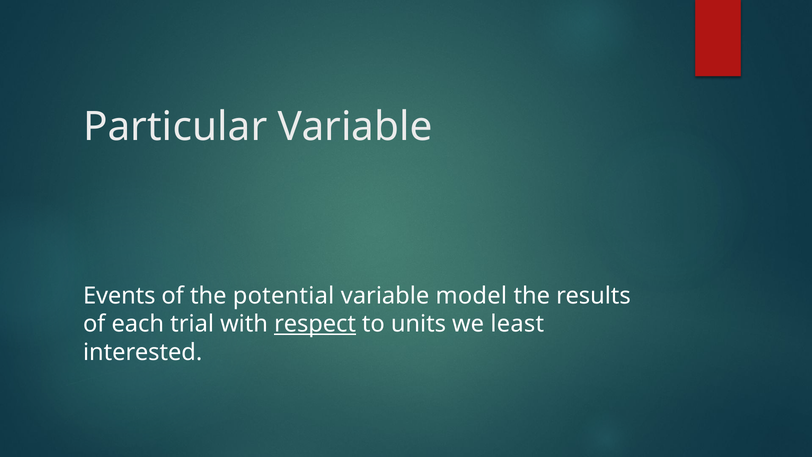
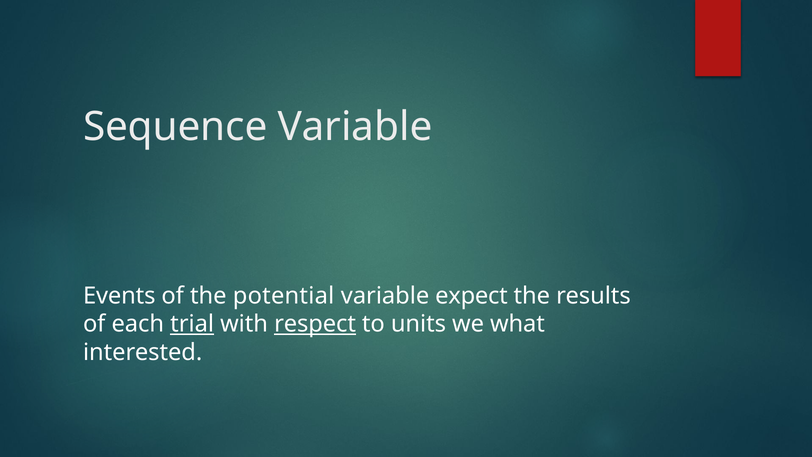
Particular: Particular -> Sequence (175, 127)
model: model -> expect (472, 296)
trial underline: none -> present (192, 324)
least: least -> what (517, 324)
